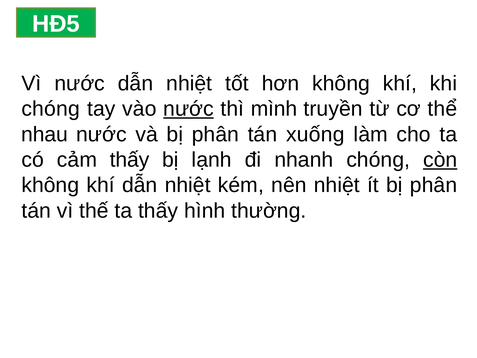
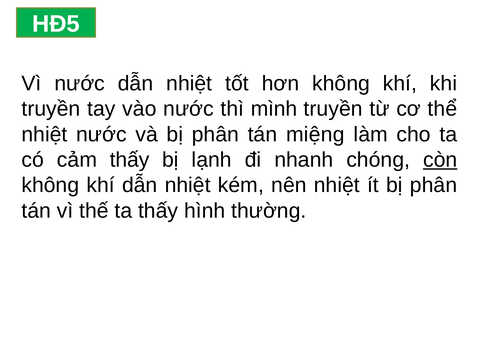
chóng: chóng -> truyền (51, 109)
nước underline: present -> none (189, 109)
nhau: nhau -> nhiệt (44, 134)
xuống: xuống -> miệng (315, 134)
